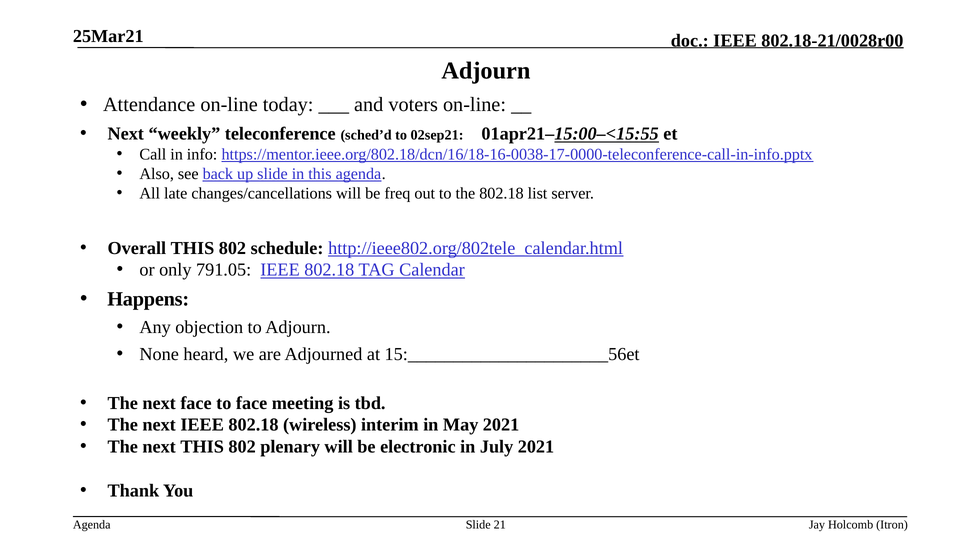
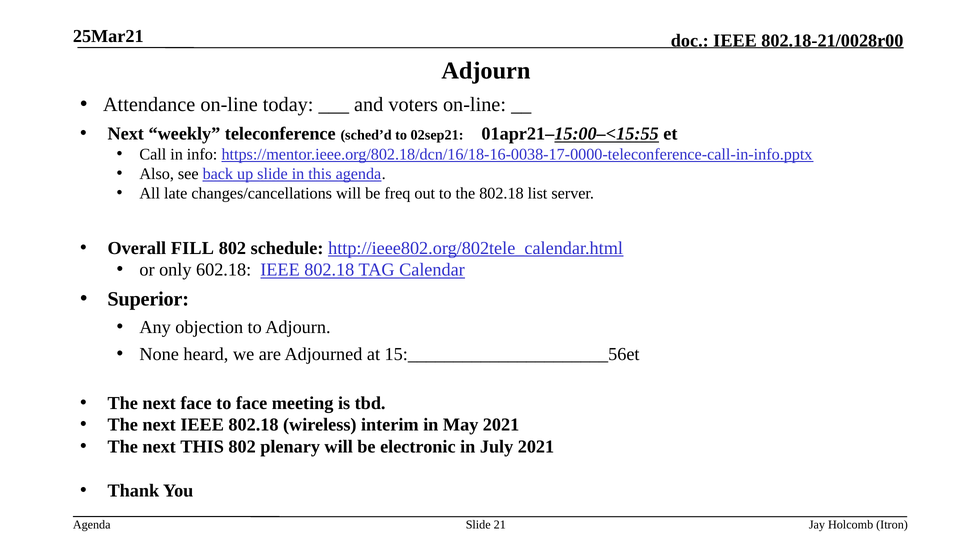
Overall THIS: THIS -> FILL (192, 248)
791.05: 791.05 -> 602.18 (224, 270)
Happens: Happens -> Superior (148, 299)
